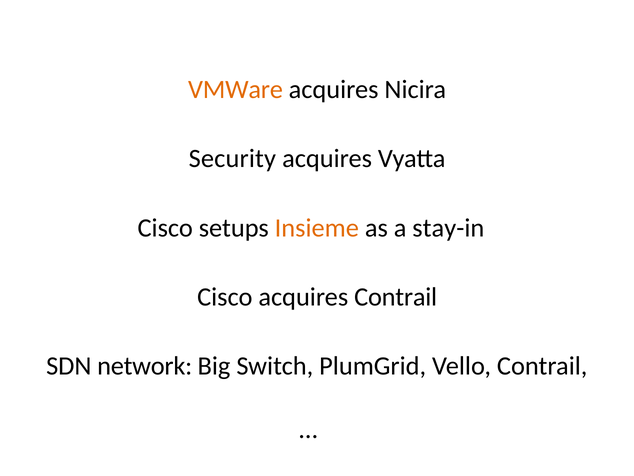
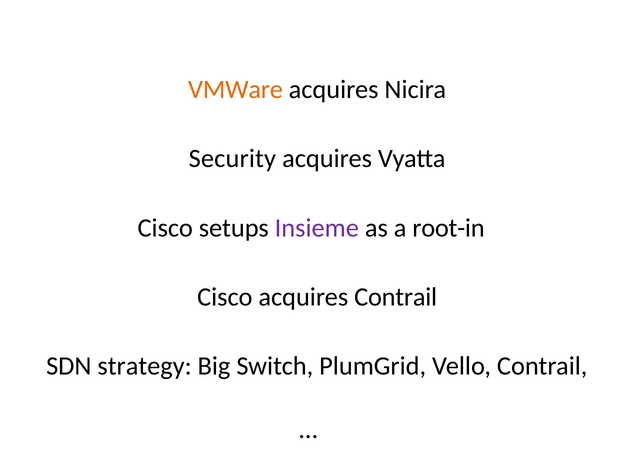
Insieme colour: orange -> purple (317, 228)
stay-in: stay-in -> root-in (448, 228)
network: network -> strategy (145, 366)
